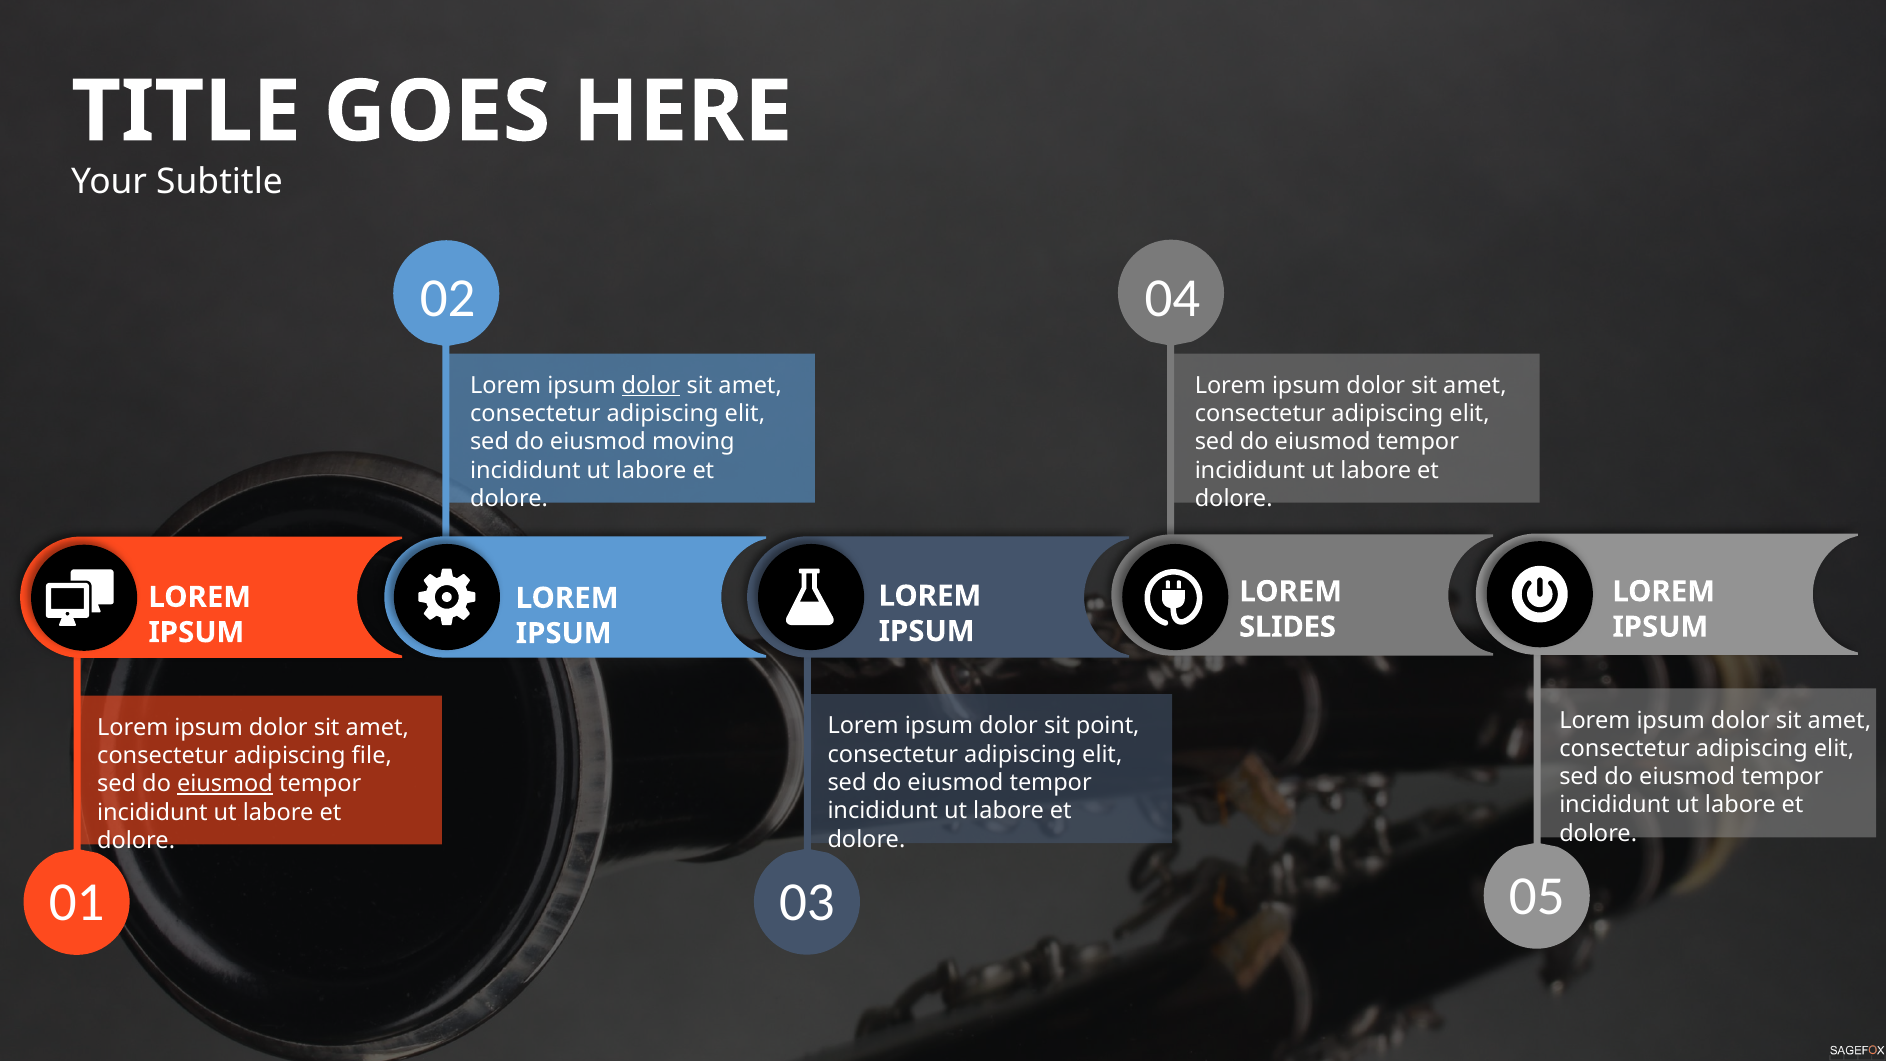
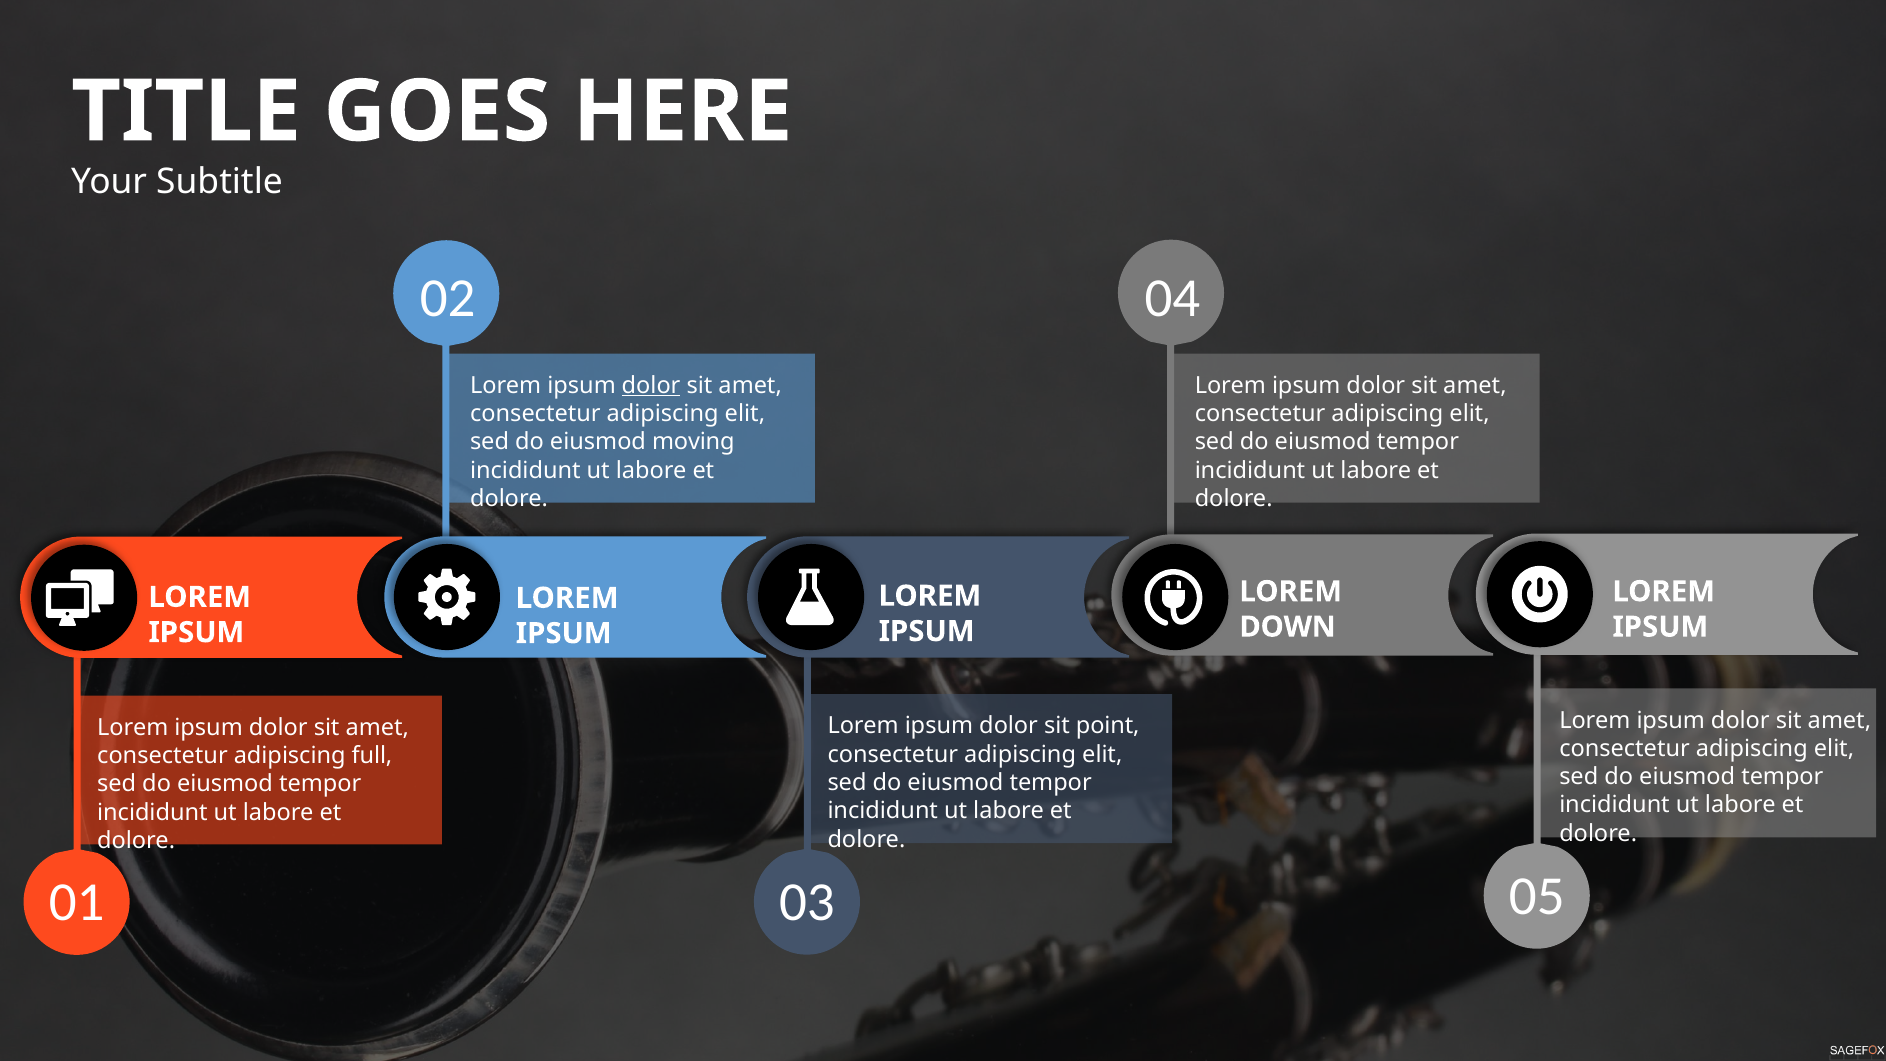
SLIDES: SLIDES -> DOWN (1288, 627)
file: file -> full (372, 756)
eiusmod underline: present -> none (225, 784)
